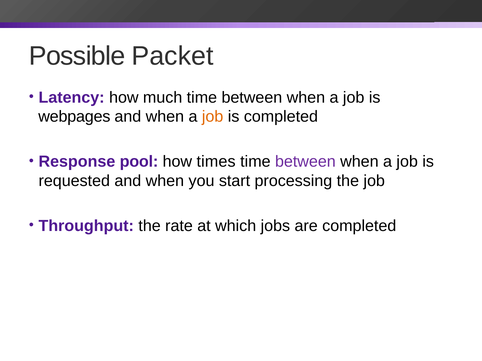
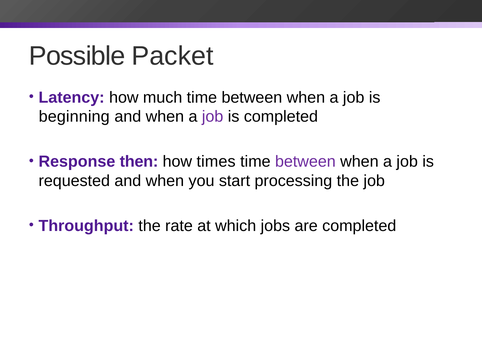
webpages: webpages -> beginning (74, 117)
job colour: orange -> purple (213, 117)
pool: pool -> then (139, 162)
